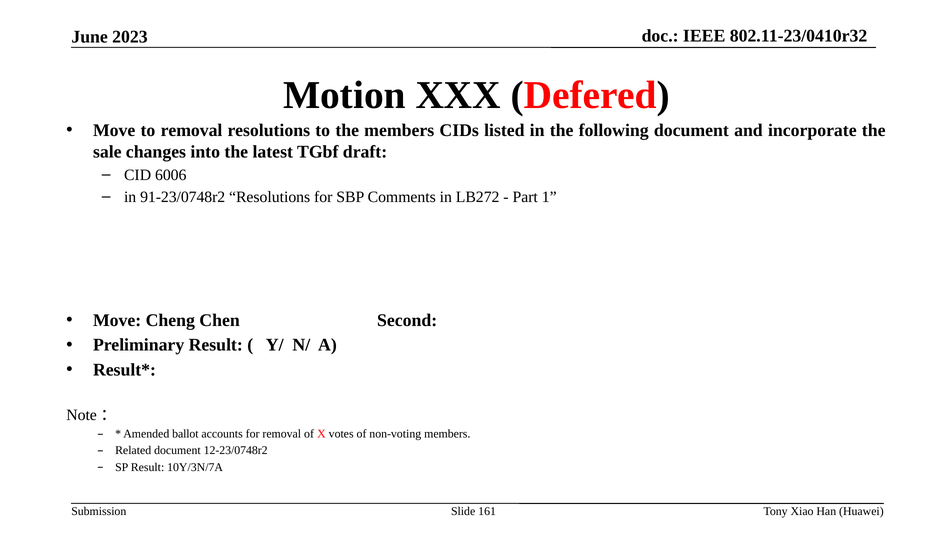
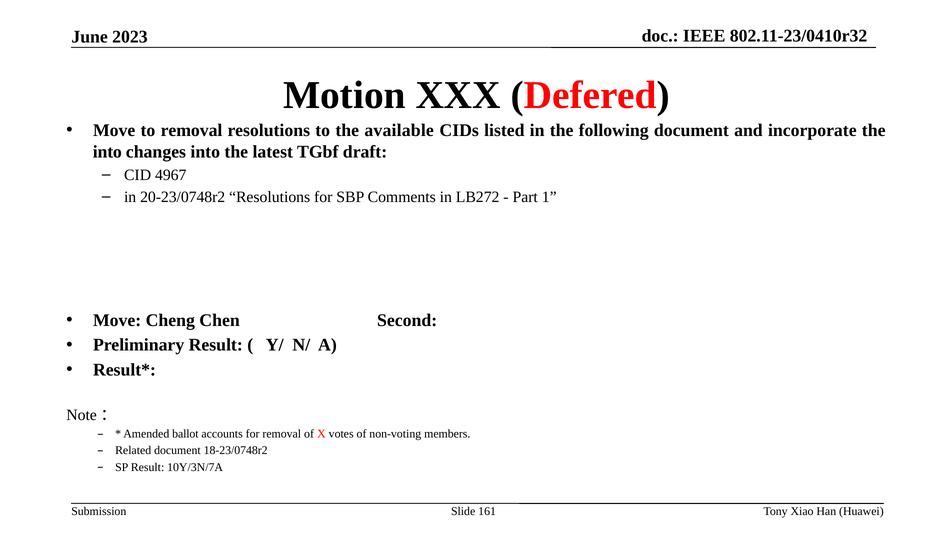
the members: members -> available (399, 130)
sale: sale -> into (107, 152)
6006: 6006 -> 4967 (171, 175)
91-23/0748r2: 91-23/0748r2 -> 20-23/0748r2 (183, 197)
12-23/0748r2: 12-23/0748r2 -> 18-23/0748r2 (236, 450)
